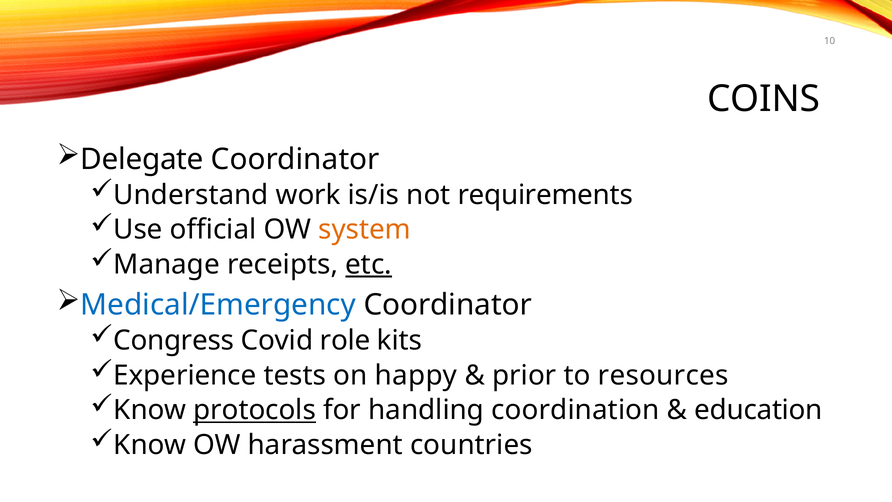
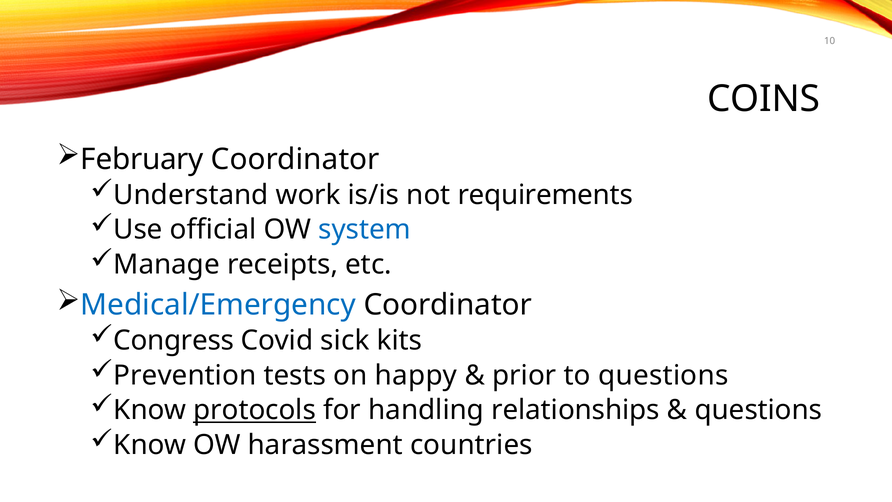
Delegate: Delegate -> February (142, 159)
system colour: orange -> blue (365, 230)
etc underline: present -> none (369, 264)
role: role -> sick (345, 341)
Experience: Experience -> Prevention (185, 375)
to resources: resources -> questions (663, 375)
coordination: coordination -> relationships (576, 410)
education: education -> questions (758, 410)
